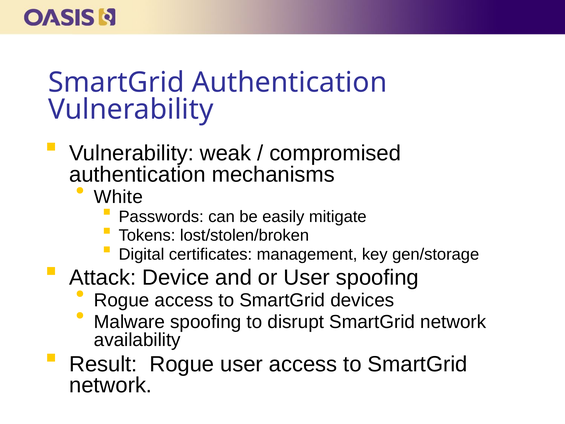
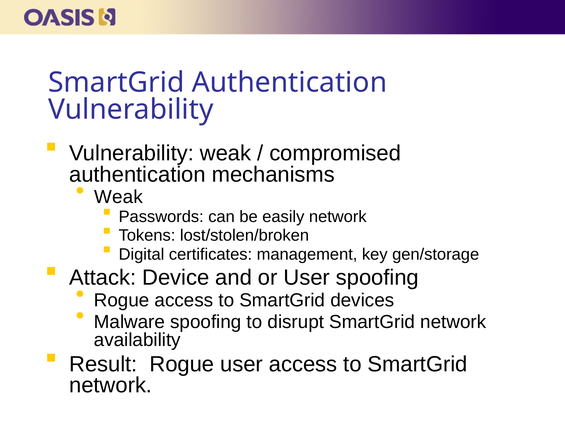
White: White -> Weak (118, 197)
easily mitigate: mitigate -> network (338, 217)
